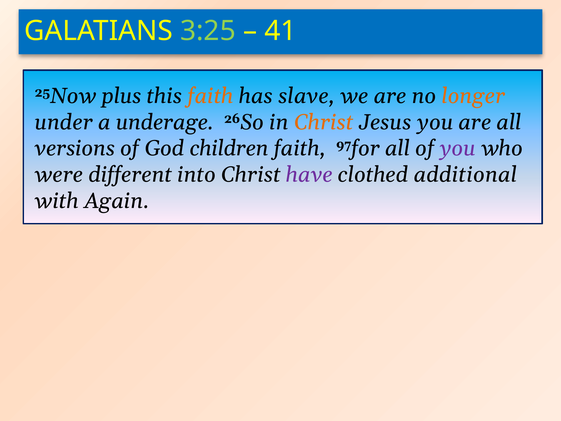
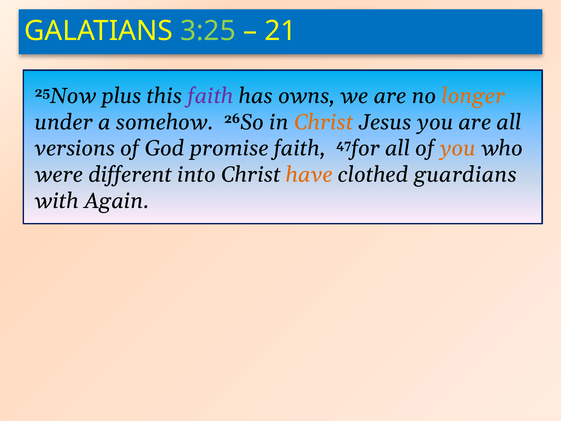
41: 41 -> 21 (280, 31)
faith colour: orange -> purple (211, 96)
slave: slave -> owns (307, 96)
underage: underage -> somehow (165, 122)
children: children -> promise (229, 148)
97: 97 -> 47 (344, 145)
you colour: purple -> orange (458, 148)
have colour: purple -> orange (309, 175)
additional: additional -> guardians (465, 175)
